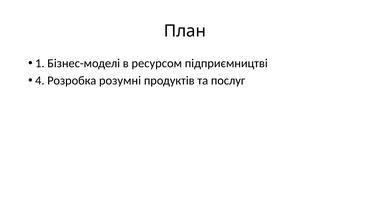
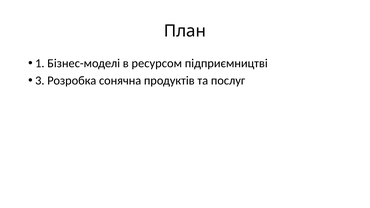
4: 4 -> 3 (40, 81)
розумні: розумні -> сонячна (120, 81)
